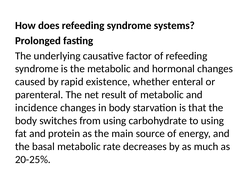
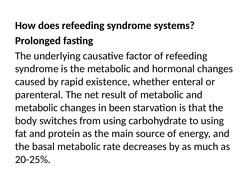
incidence: incidence -> metabolic (36, 108)
in body: body -> been (120, 108)
